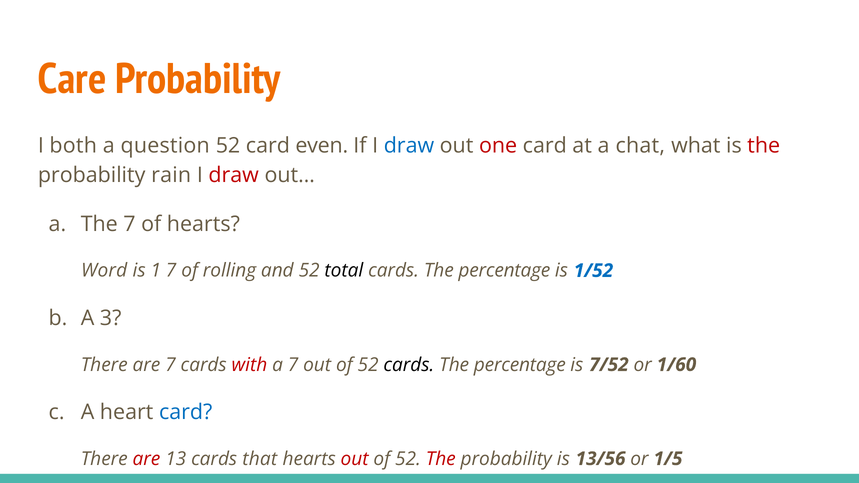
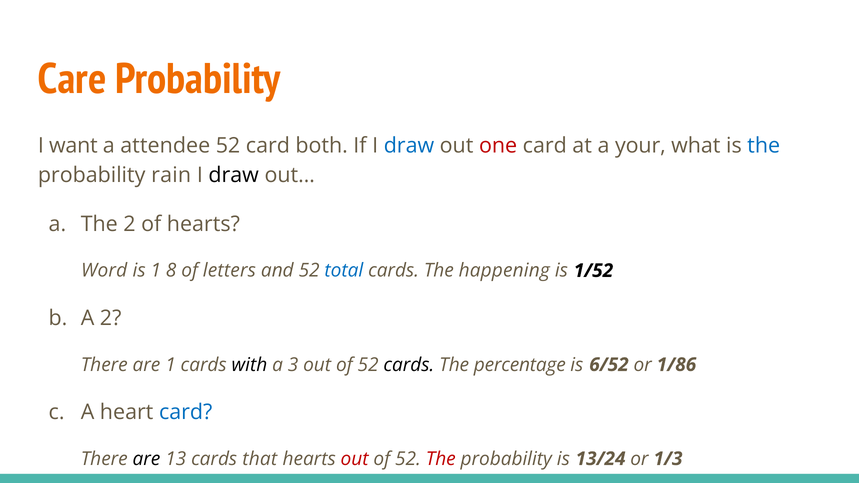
both: both -> want (73, 146)
question: question -> attendee (165, 146)
even: even -> both (322, 146)
chat: chat -> your (640, 146)
the colour: red -> blue (764, 146)
draw colour: red -> black (234, 175)
The 7: 7 -> 2 (129, 224)
1 7: 7 -> 8 (171, 271)
rolling: rolling -> letters (229, 271)
total colour: black -> blue (344, 271)
percentage: percentage -> happening (504, 271)
1/52 colour: blue -> black (593, 271)
A 3: 3 -> 2 (111, 318)
are 7: 7 -> 1 (171, 365)
with colour: red -> black (249, 365)
a 7: 7 -> 3 (293, 365)
7/52: 7/52 -> 6/52 (609, 365)
1/60: 1/60 -> 1/86 (676, 365)
are colour: red -> black (146, 459)
13/56: 13/56 -> 13/24 (601, 459)
1/5: 1/5 -> 1/3 (668, 459)
